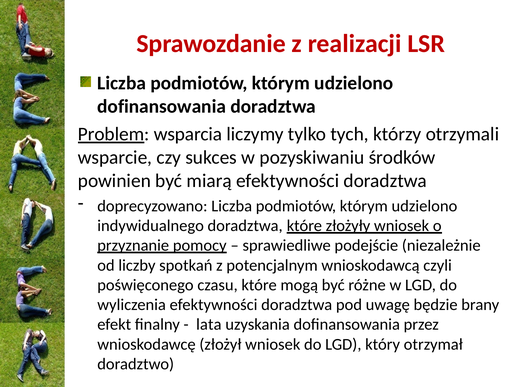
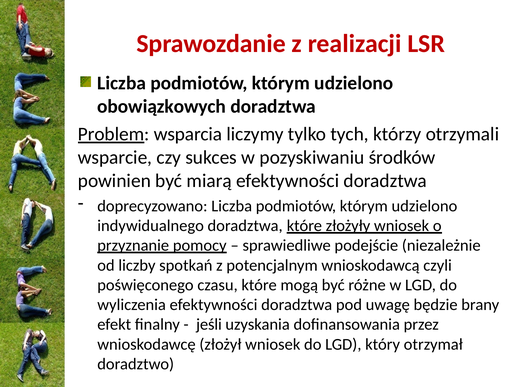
dofinansowania: dofinansowania -> obowiązkowych (162, 107)
lata: lata -> jeśli (209, 325)
